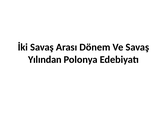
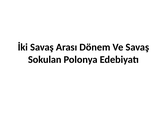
Yılından: Yılından -> Sokulan (45, 59)
